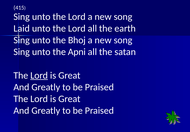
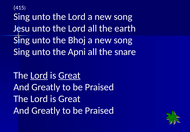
Laid: Laid -> Jesu (22, 28)
satan: satan -> snare (125, 52)
Great underline: none -> present (69, 75)
